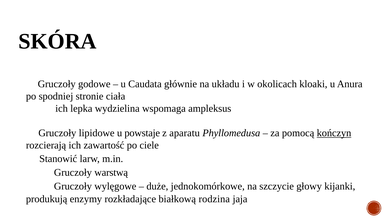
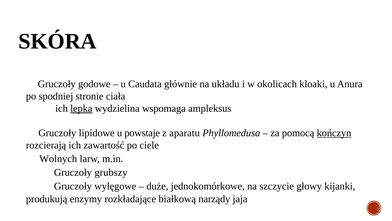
lepka underline: none -> present (81, 108)
Stanowić: Stanowić -> Wolnych (58, 158)
warstwą: warstwą -> grubszy (111, 172)
rodzina: rodzina -> narządy (214, 198)
